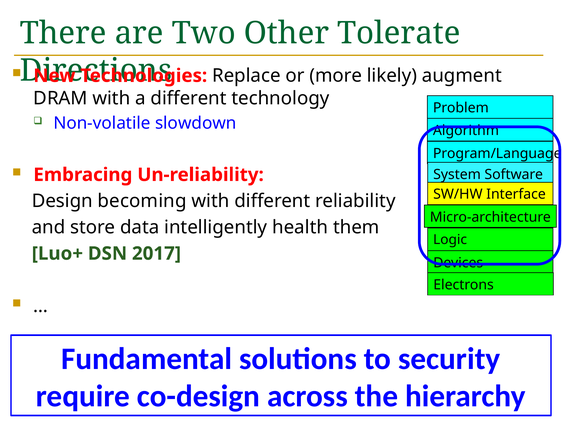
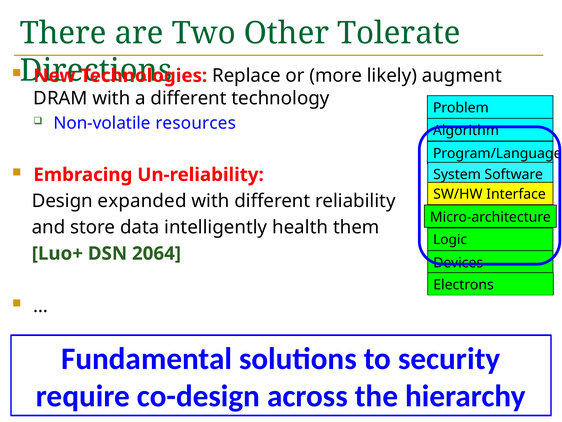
slowdown: slowdown -> resources (196, 123)
becoming: becoming -> expanded (142, 201)
2017: 2017 -> 2064 (157, 253)
